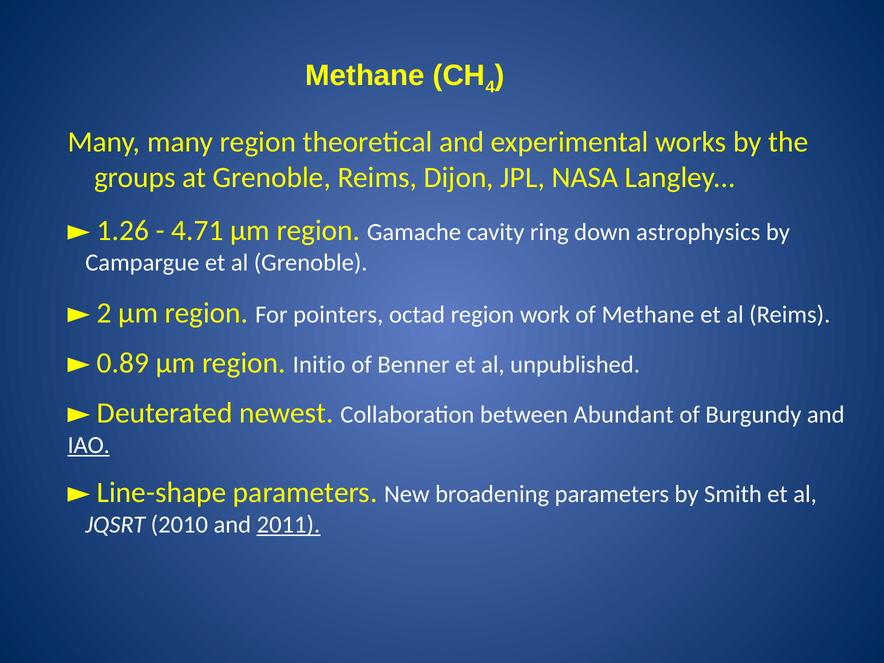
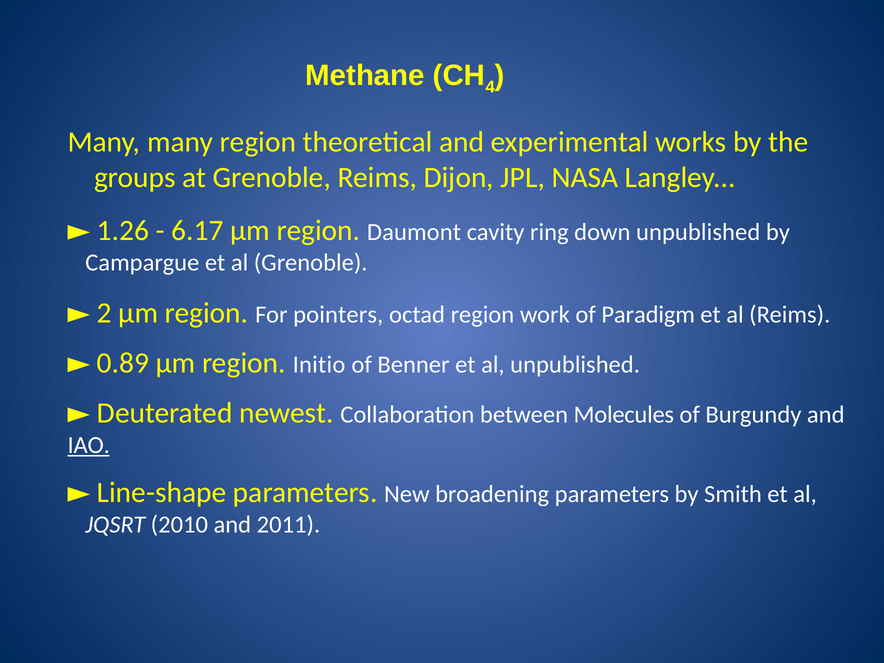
4.71: 4.71 -> 6.17 (197, 230)
Gamache: Gamache -> Daumont (414, 232)
down astrophysics: astrophysics -> unpublished (698, 232)
of Methane: Methane -> Paradigm (648, 314)
Abundant: Abundant -> Molecules (624, 415)
2011 underline: present -> none (288, 525)
